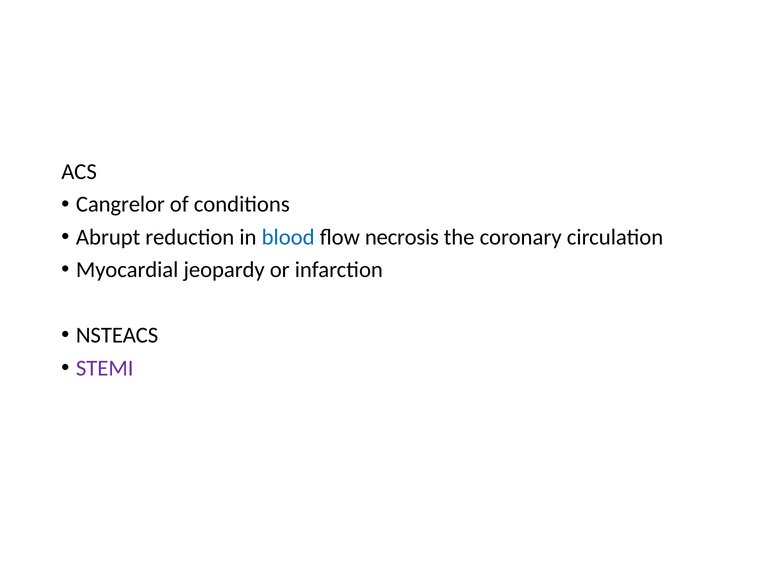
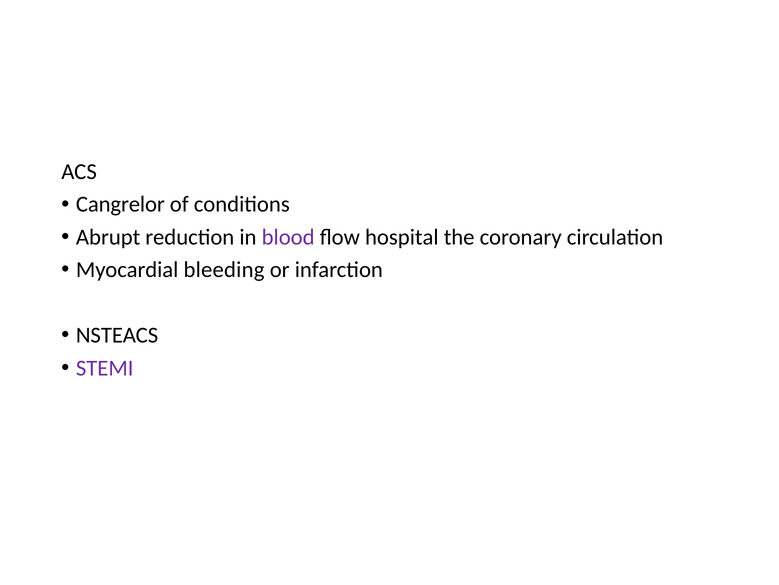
blood colour: blue -> purple (288, 237)
necrosis: necrosis -> hospital (402, 237)
jeopardy: jeopardy -> bleeding (224, 270)
